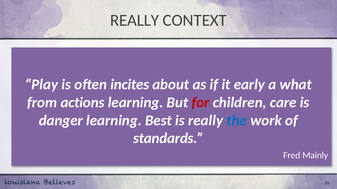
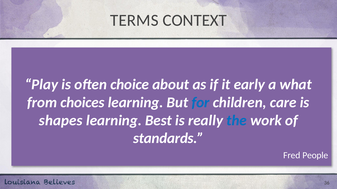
REALLY: REALLY -> TERMS (134, 20)
incites: incites -> choice (130, 85)
actions: actions -> choices (83, 103)
for colour: red -> blue (201, 103)
danger: danger -> shapes (61, 121)
Mainly: Mainly -> People (315, 156)
